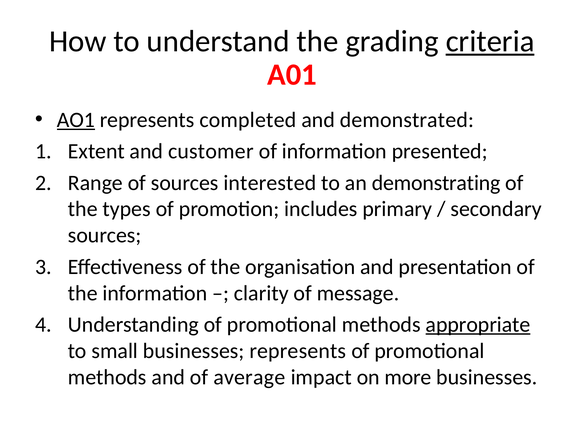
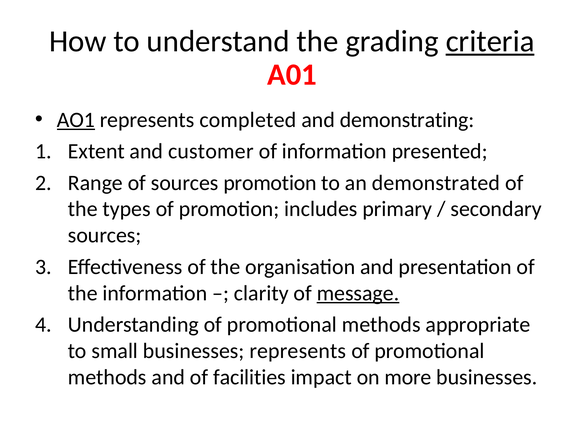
demonstrated: demonstrated -> demonstrating (407, 120)
sources interested: interested -> promotion (270, 183)
demonstrating: demonstrating -> demonstrated (436, 183)
message underline: none -> present (358, 293)
appropriate underline: present -> none (478, 325)
average: average -> facilities (249, 377)
